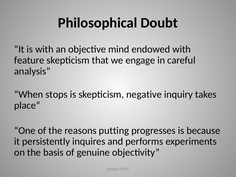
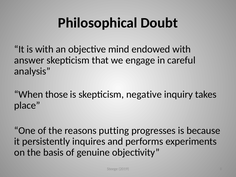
feature: feature -> answer (29, 60)
stops: stops -> those (57, 94)
